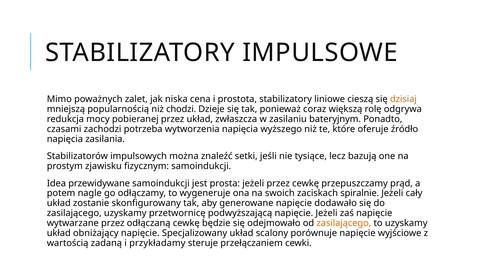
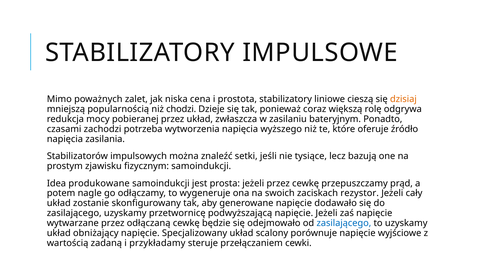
przewidywane: przewidywane -> produkowane (99, 183)
spiralnie: spiralnie -> rezystor (360, 193)
zasilającego colour: orange -> blue (344, 223)
